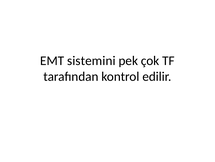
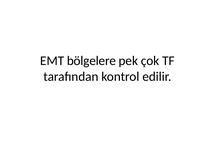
sistemini: sistemini -> bölgelere (91, 60)
